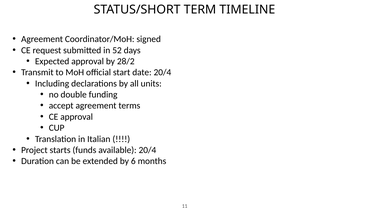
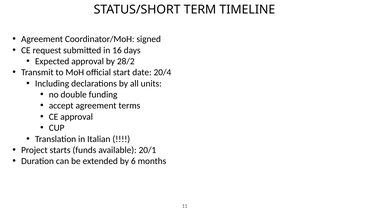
52: 52 -> 16 (117, 50)
available 20/4: 20/4 -> 20/1 (147, 150)
